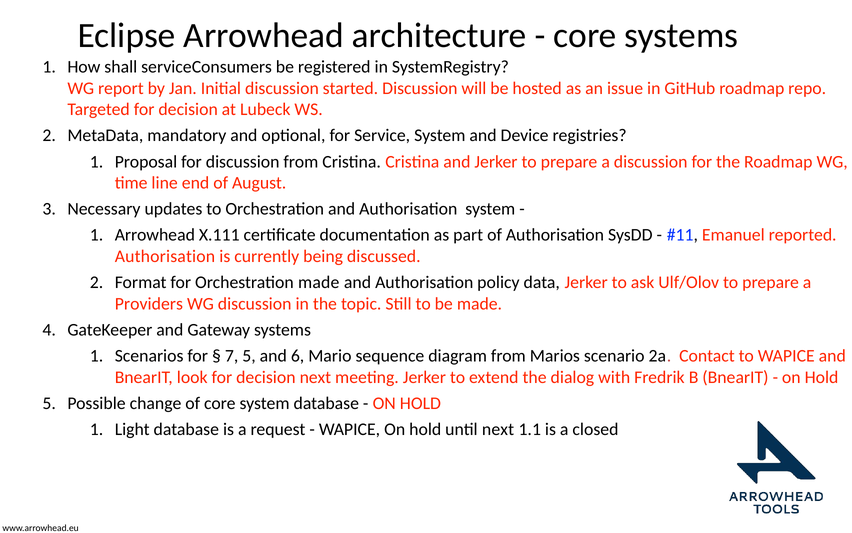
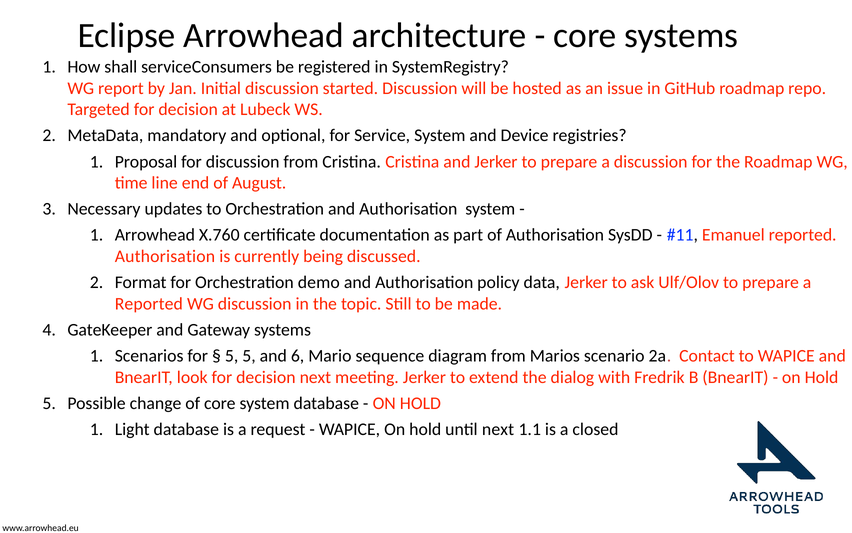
X.111: X.111 -> X.760 (219, 235)
Orchestration made: made -> demo (319, 282)
Providers: Providers -> Reported (149, 304)
7: 7 -> 5 (232, 356)
